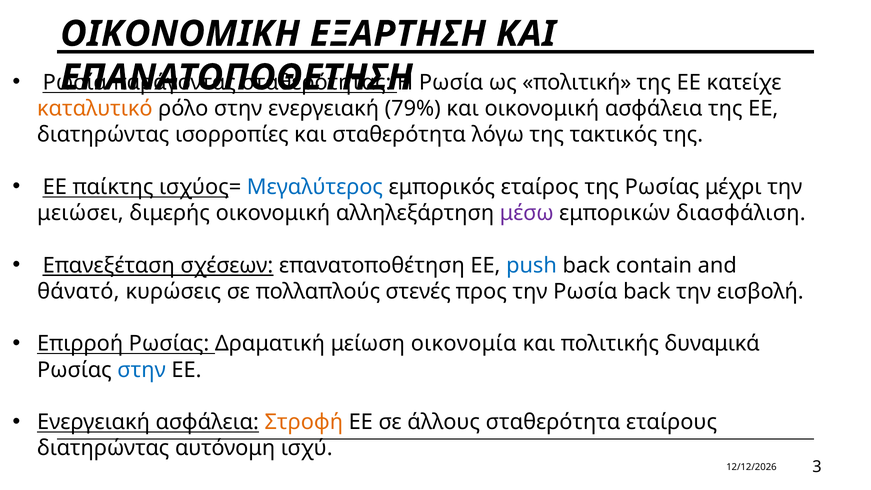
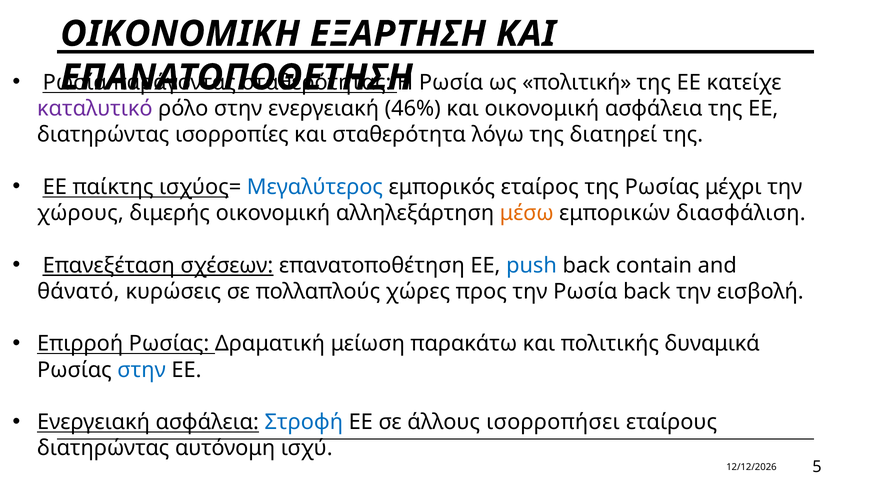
καταλυτικό colour: orange -> purple (95, 109)
79%: 79% -> 46% (413, 109)
τακτικός: τακτικός -> διατηρεί (613, 135)
μειώσει: μειώσει -> χώρους (80, 213)
μέσω colour: purple -> orange (527, 213)
στενές: στενές -> χώρες (418, 291)
οικονομία: οικονομία -> παρακάτω (464, 344)
Στροφή colour: orange -> blue (304, 422)
άλλους σταθερότητα: σταθερότητα -> ισορροπήσει (553, 422)
3: 3 -> 5 (817, 467)
